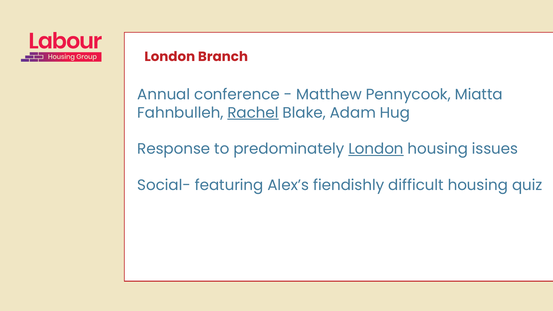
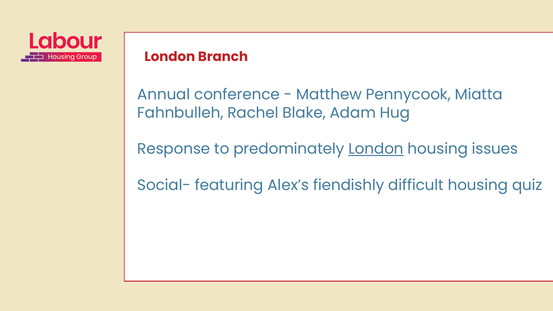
Rachel underline: present -> none (253, 113)
